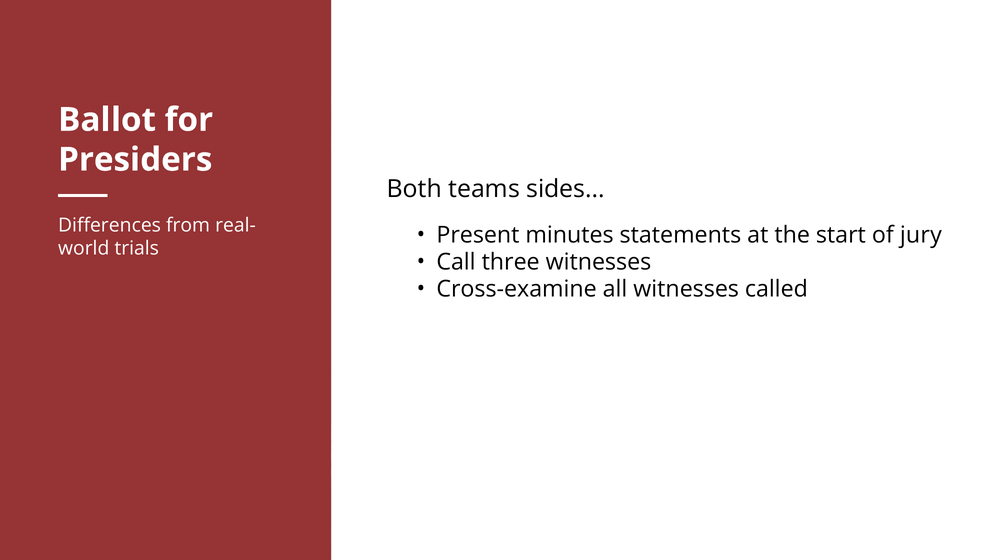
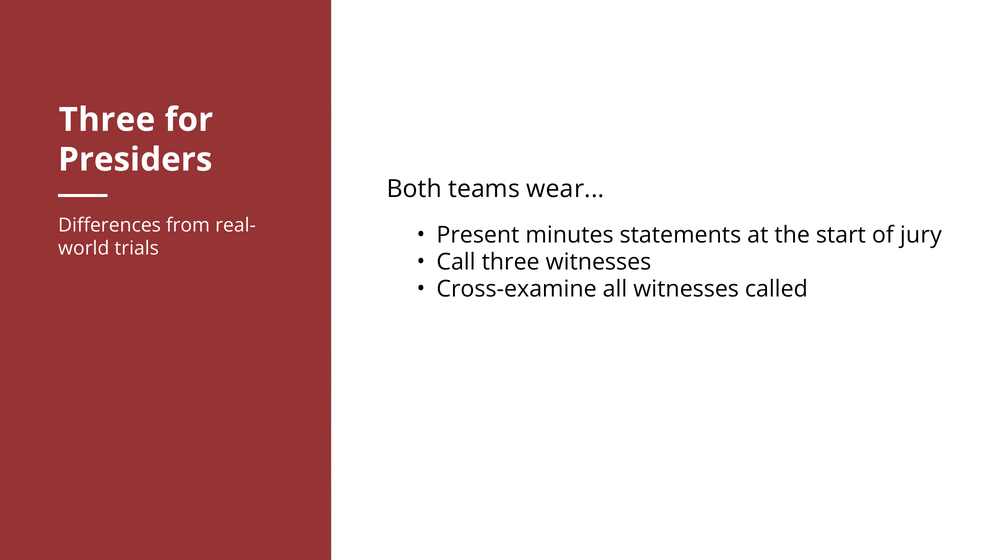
Ballot: Ballot -> Three (107, 120)
sides: sides -> wear (565, 189)
